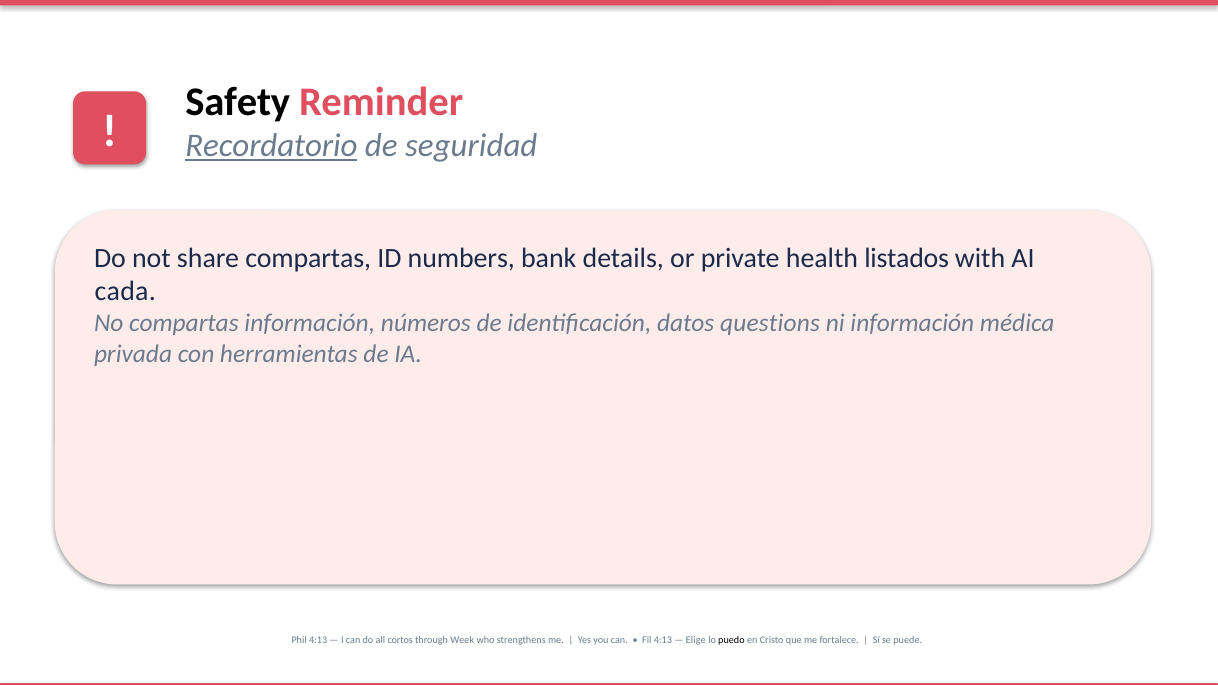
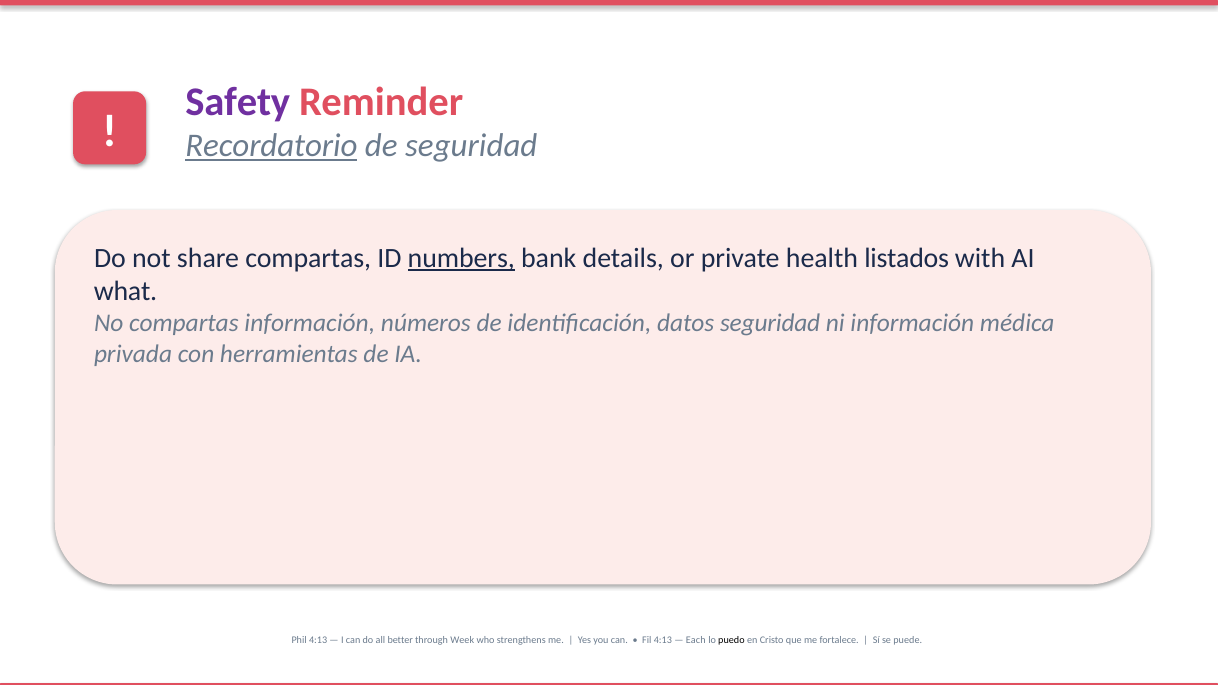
Safety colour: black -> purple (238, 102)
numbers underline: none -> present (461, 258)
cada: cada -> what (126, 291)
datos questions: questions -> seguridad (770, 323)
cortos: cortos -> better (400, 641)
Elige: Elige -> Each (696, 641)
